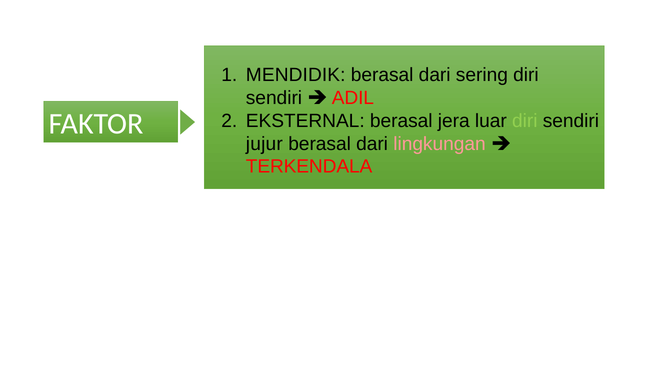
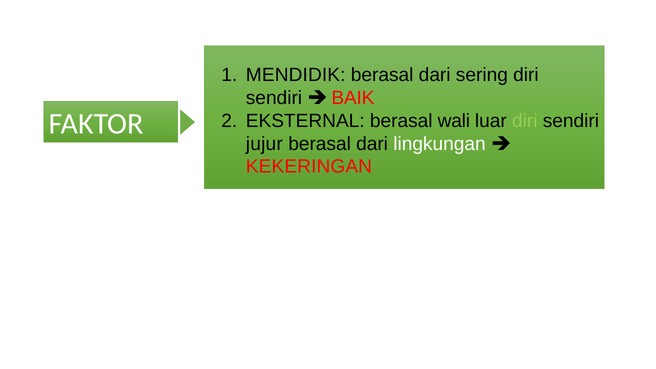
ADIL: ADIL -> BAIK (353, 98)
jera: jera -> wali (454, 121)
lingkungan colour: pink -> white (439, 144)
TERKENDALA: TERKENDALA -> KEKERINGAN (309, 167)
